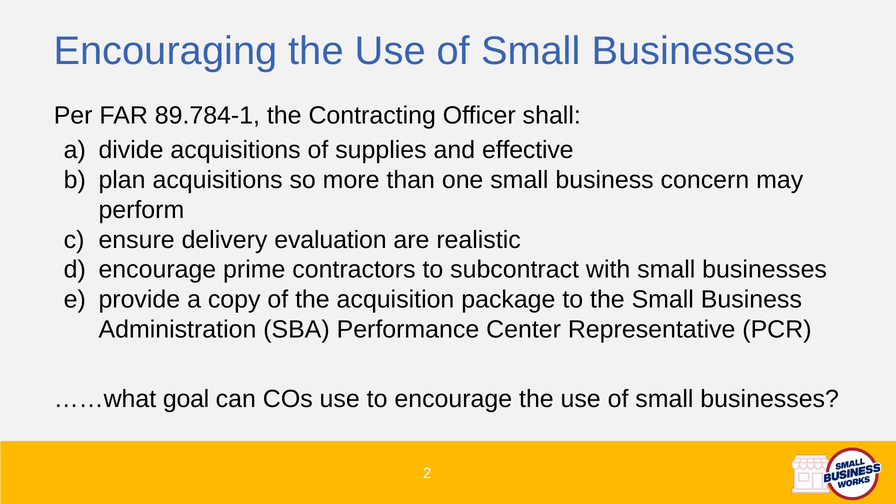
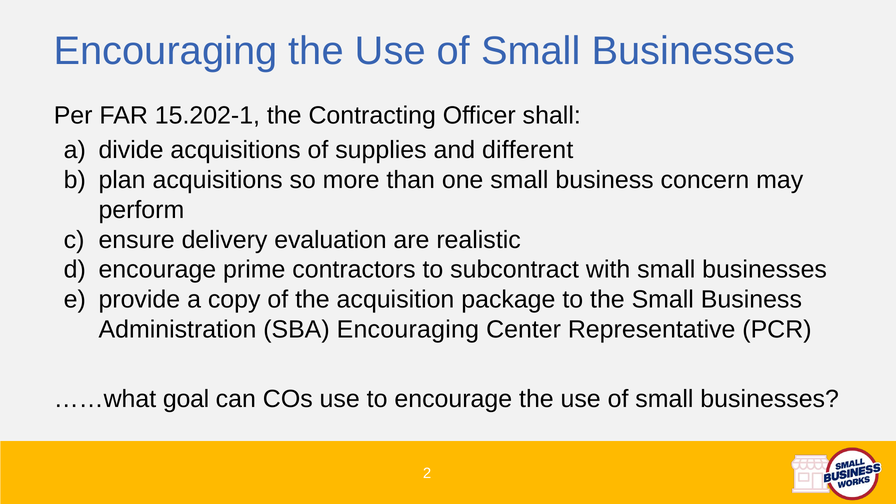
89.784-1: 89.784-1 -> 15.202-1 (207, 115)
effective: effective -> different (528, 150)
SBA Performance: Performance -> Encouraging (408, 330)
